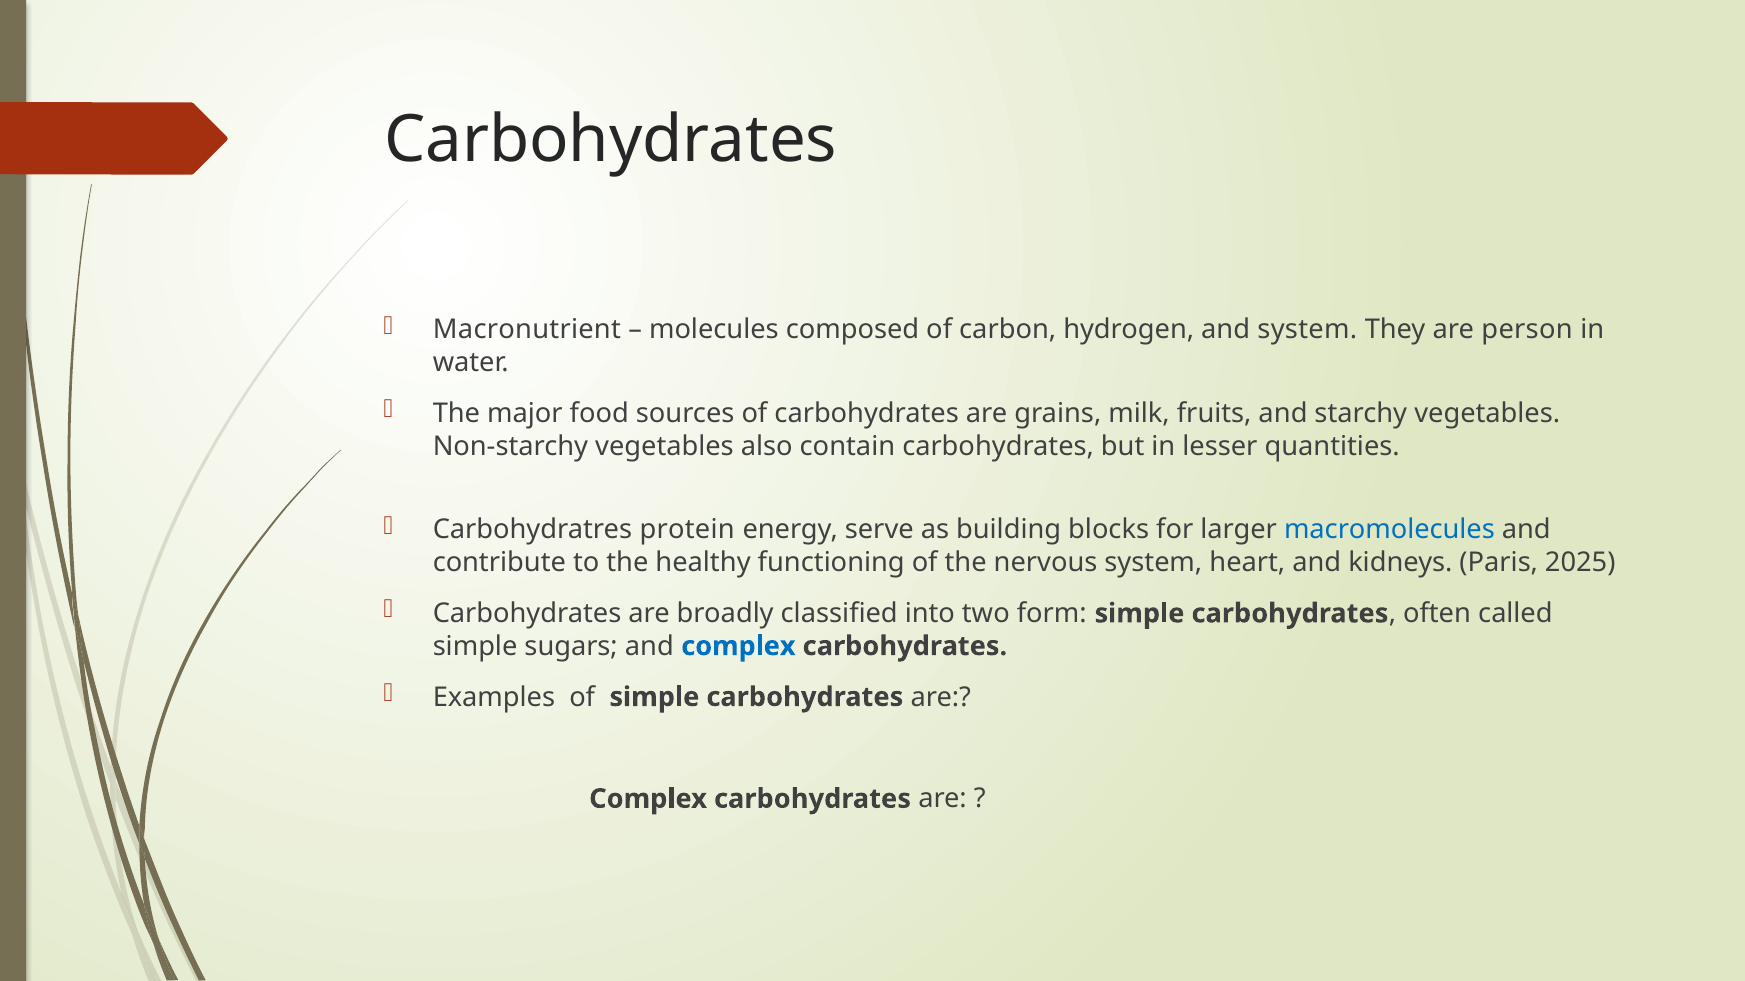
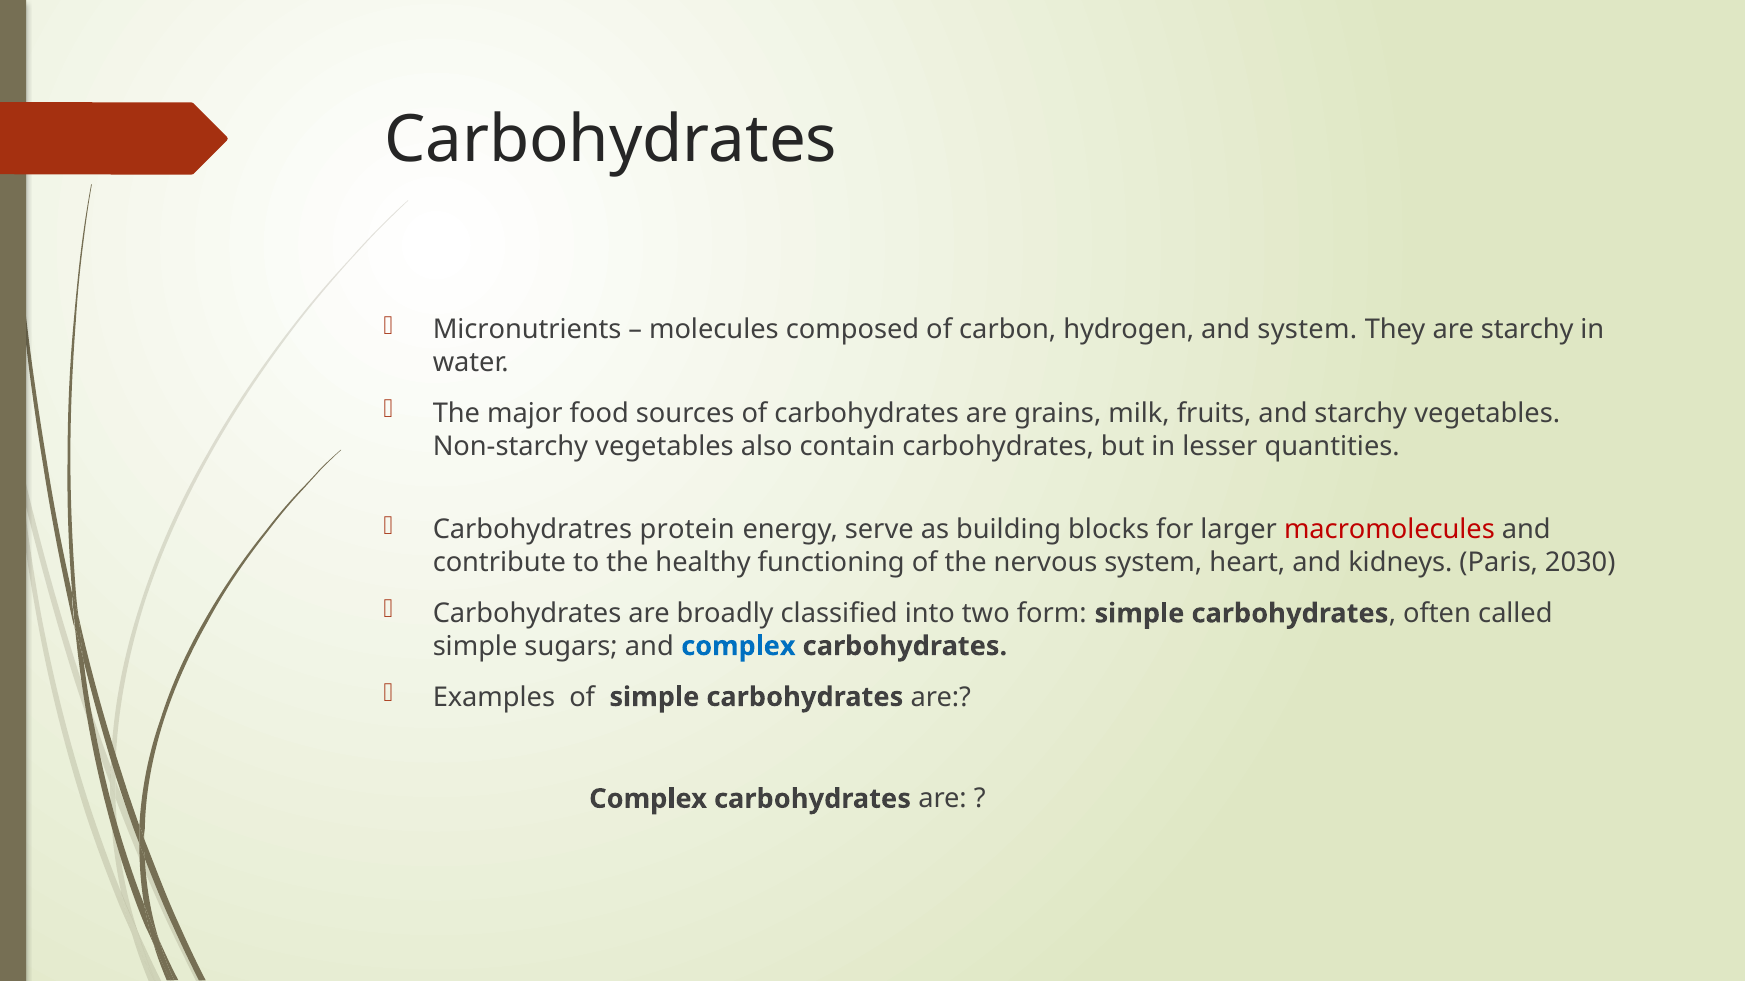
Macronutrient: Macronutrient -> Micronutrients (527, 330)
are person: person -> starchy (1527, 330)
macromolecules colour: blue -> red (1389, 530)
2025: 2025 -> 2030 (1580, 563)
